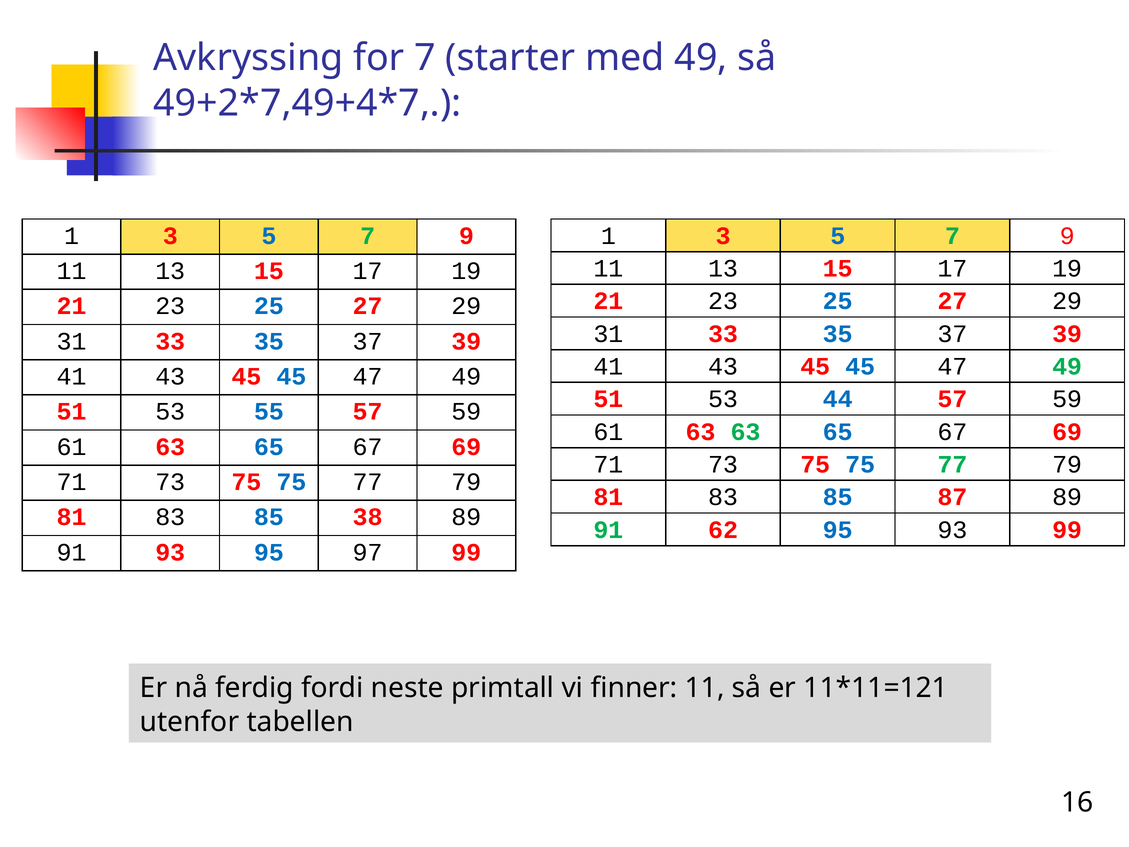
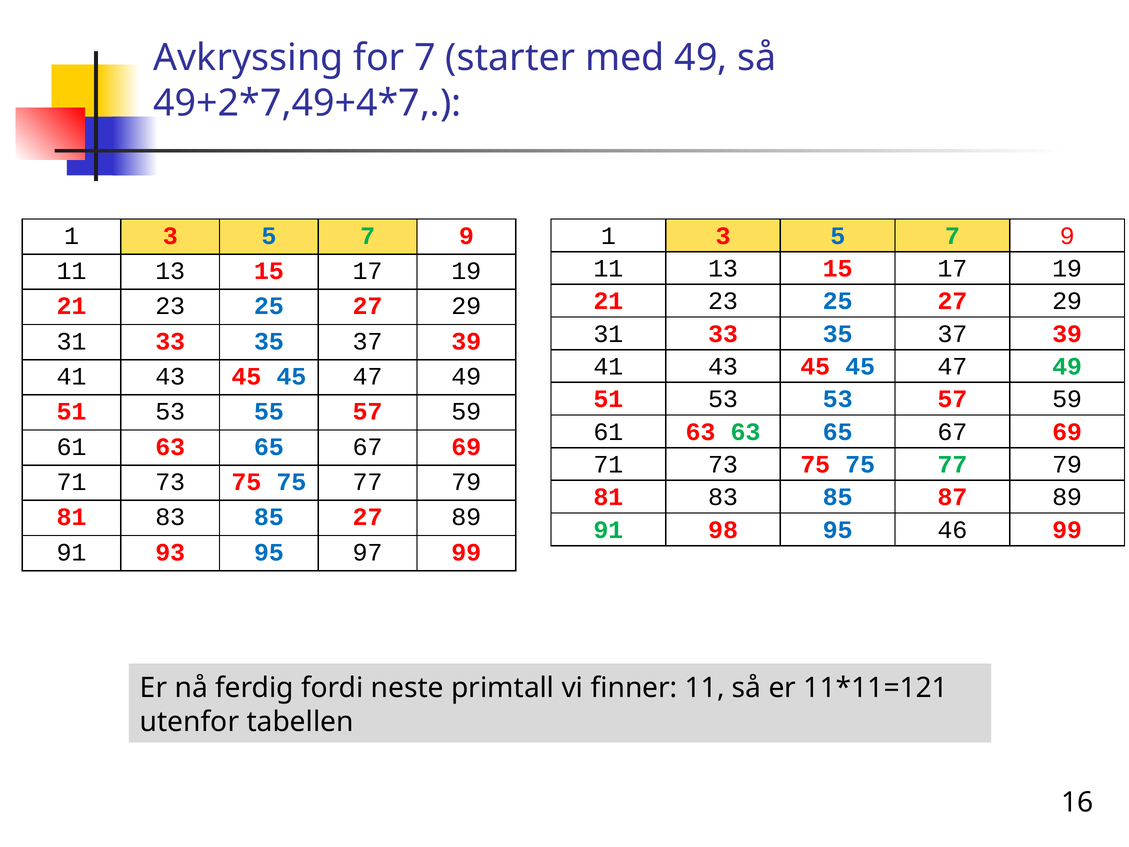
53 44: 44 -> 53 (838, 399)
85 38: 38 -> 27 (368, 517)
62: 62 -> 98 (723, 530)
95 93: 93 -> 46 (952, 530)
